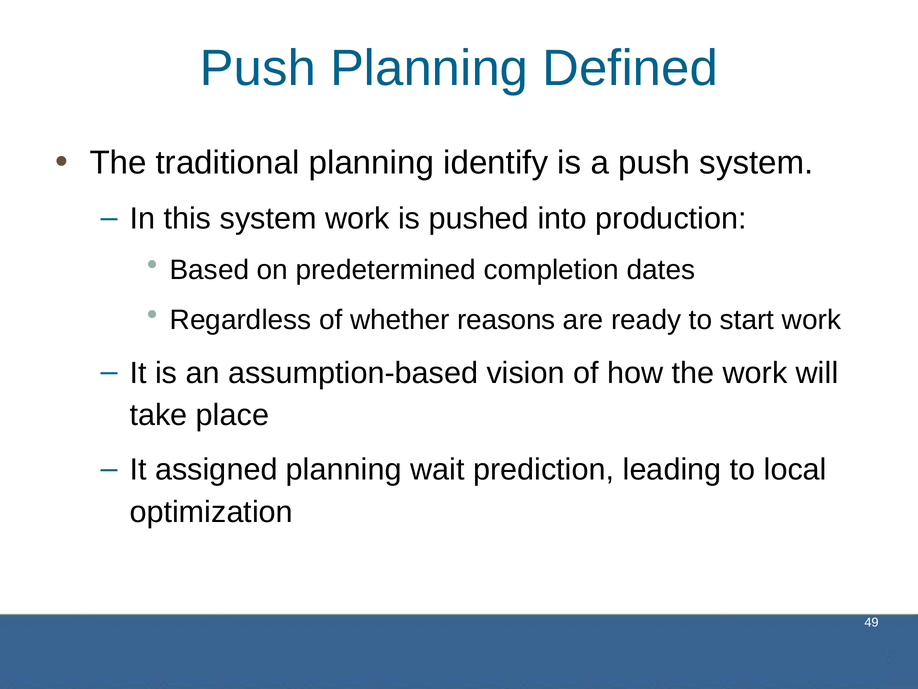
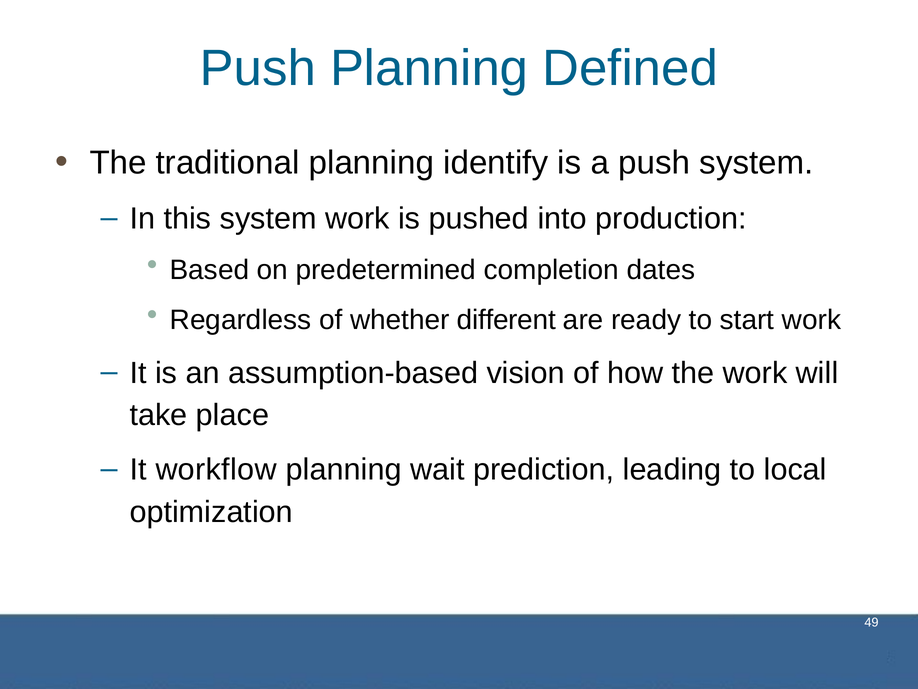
reasons: reasons -> different (506, 320)
assigned: assigned -> workflow (216, 469)
